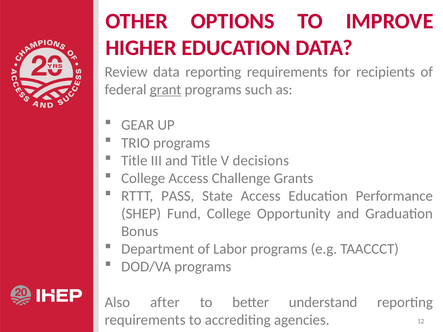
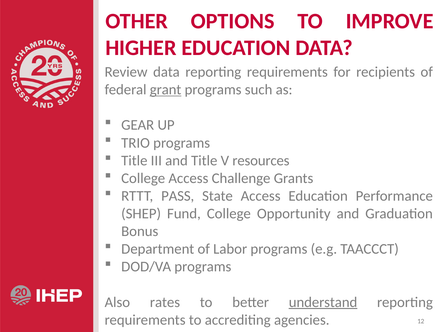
decisions: decisions -> resources (261, 161)
after: after -> rates (165, 302)
understand underline: none -> present (323, 302)
